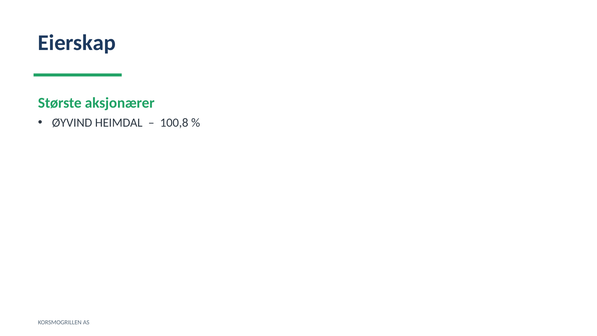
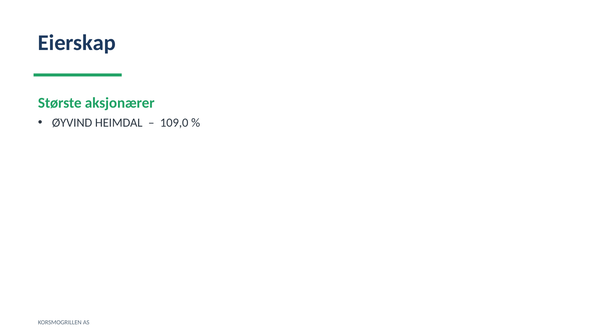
100,8: 100,8 -> 109,0 (174, 123)
